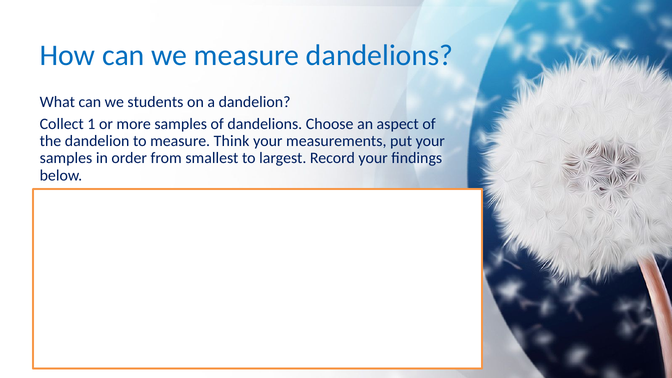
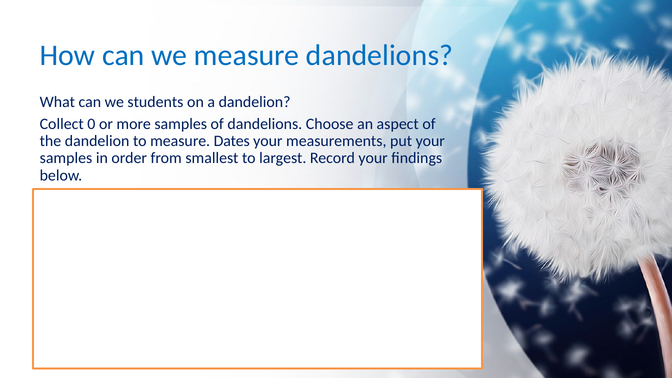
1: 1 -> 0 (91, 124)
Think: Think -> Dates (232, 141)
